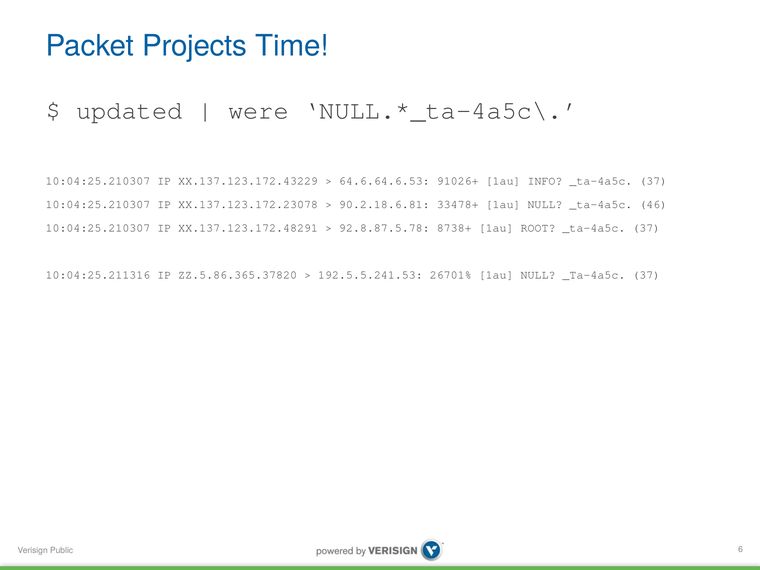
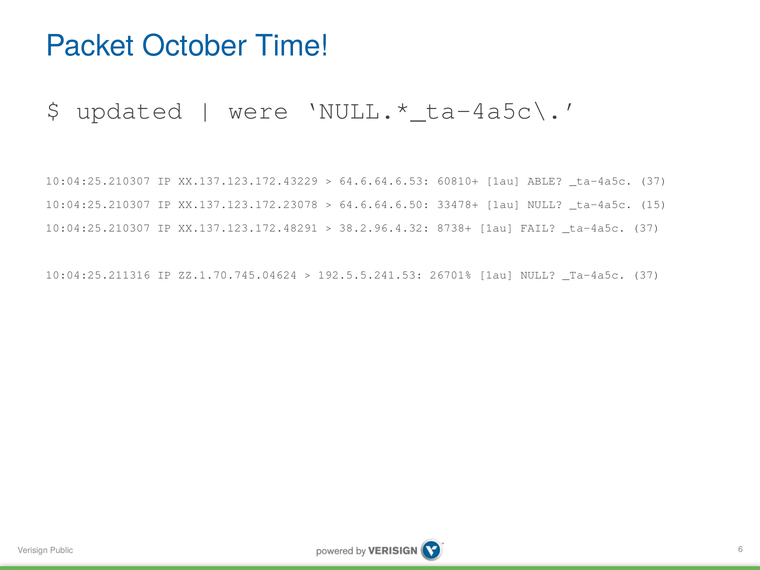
Projects: Projects -> October (195, 46)
91026+: 91026+ -> 60810+ (458, 181)
INFO: INFO -> ABLE (545, 181)
90.2.18.6.81: 90.2.18.6.81 -> 64.6.64.6.50 (384, 205)
46: 46 -> 15 (653, 205)
92.8.87.5.78: 92.8.87.5.78 -> 38.2.96.4.32 (384, 228)
ROOT: ROOT -> FAIL (538, 228)
ZZ.5.86.365.37820: ZZ.5.86.365.37820 -> ZZ.1.70.745.04624 (238, 275)
